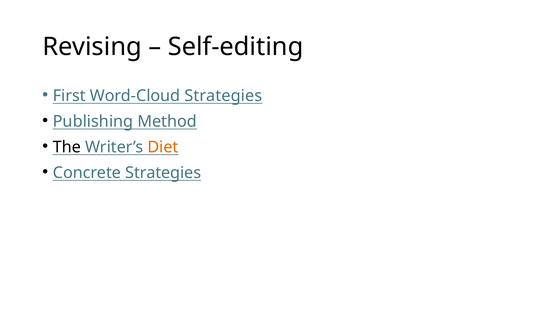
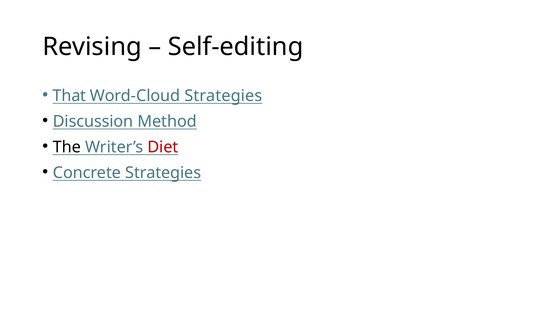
First: First -> That (69, 96)
Publishing: Publishing -> Discussion (93, 121)
Diet colour: orange -> red (163, 147)
